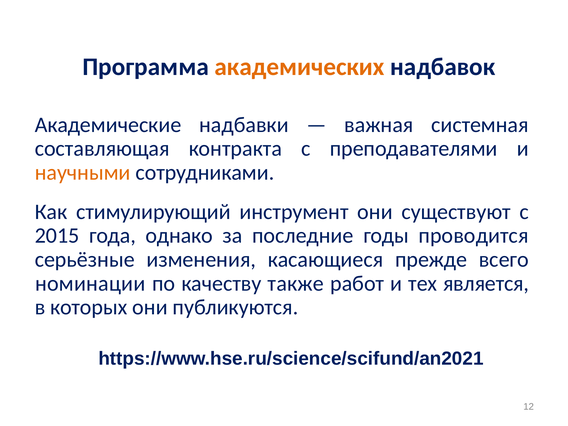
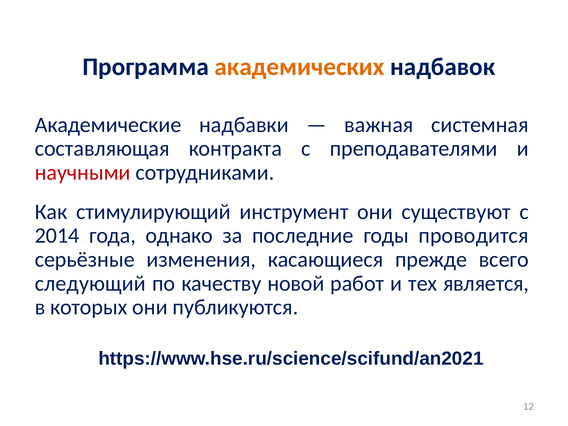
научными colour: orange -> red (83, 172)
2015: 2015 -> 2014 (57, 236)
номинации: номинации -> следующий (90, 283)
также: также -> новой (296, 283)
